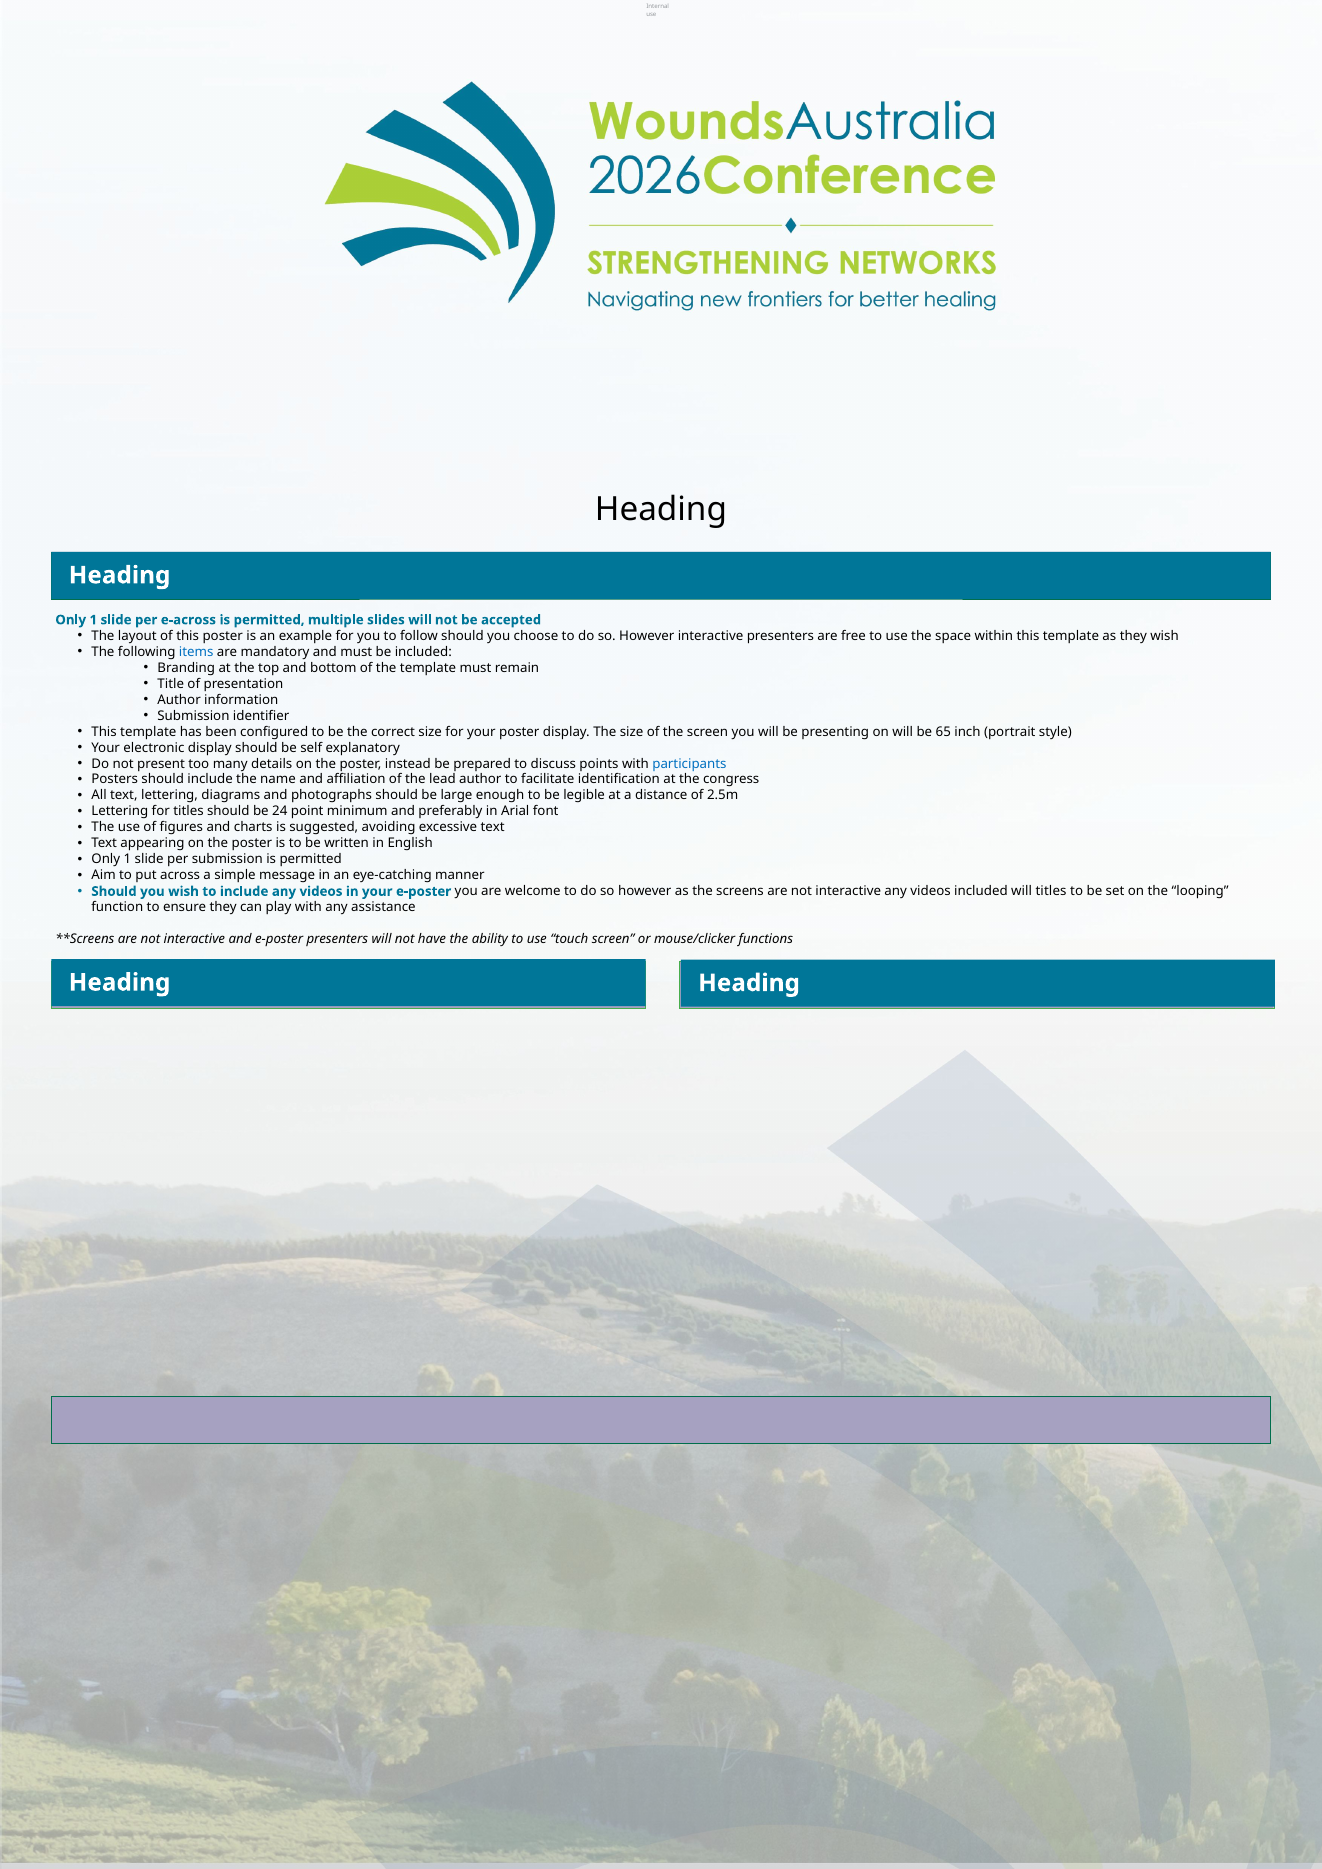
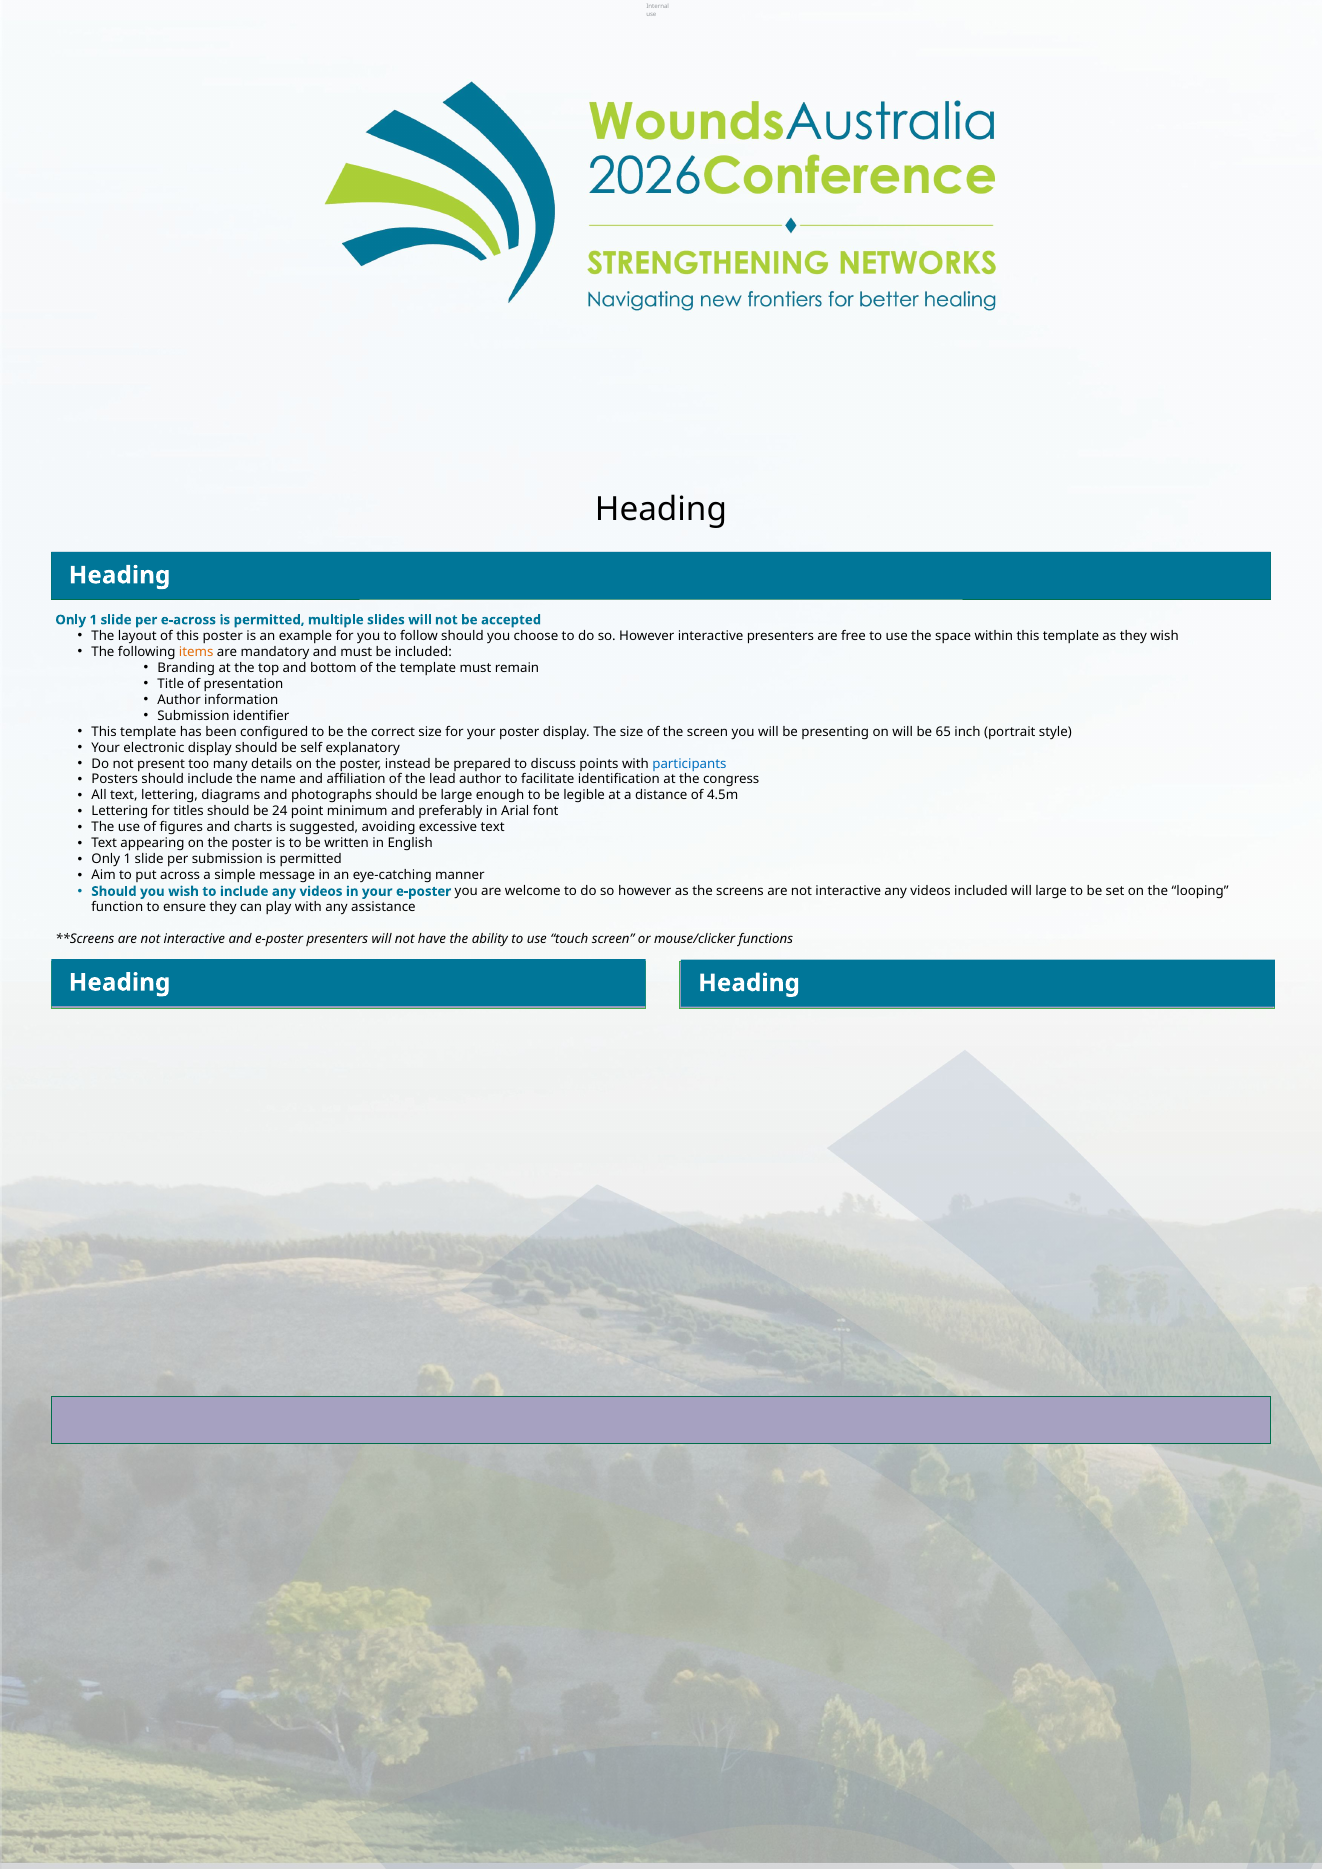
items colour: blue -> orange (196, 652)
2.5m: 2.5m -> 4.5m (723, 796)
will titles: titles -> large (1051, 891)
